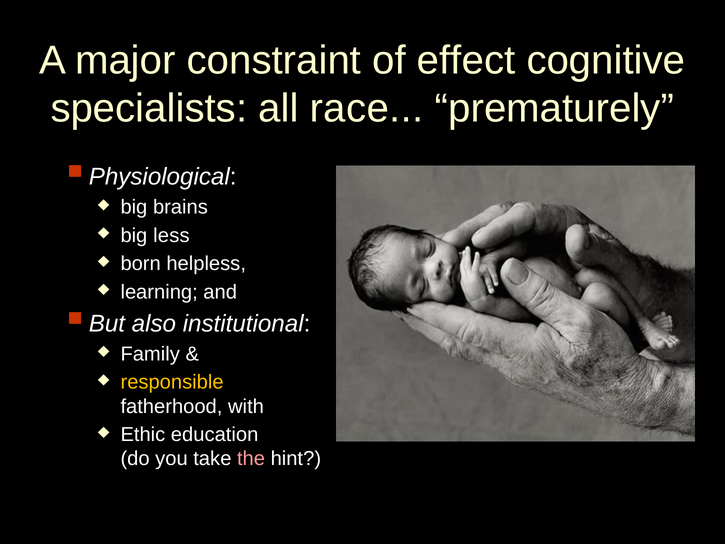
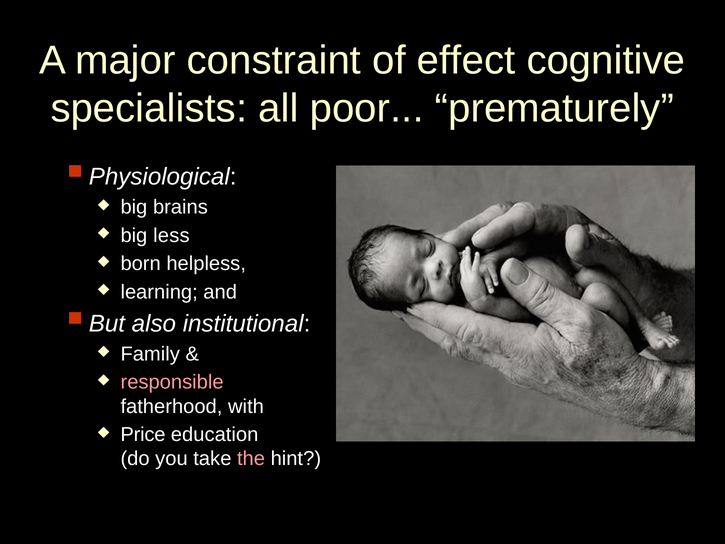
race: race -> poor (367, 109)
responsible colour: yellow -> pink (172, 382)
Ethic: Ethic -> Price (143, 434)
